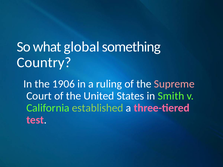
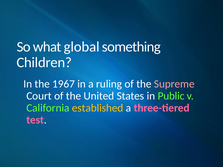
Country: Country -> Children (44, 63)
1906: 1906 -> 1967 (64, 84)
Smith: Smith -> Public (171, 96)
established colour: light green -> yellow (98, 108)
